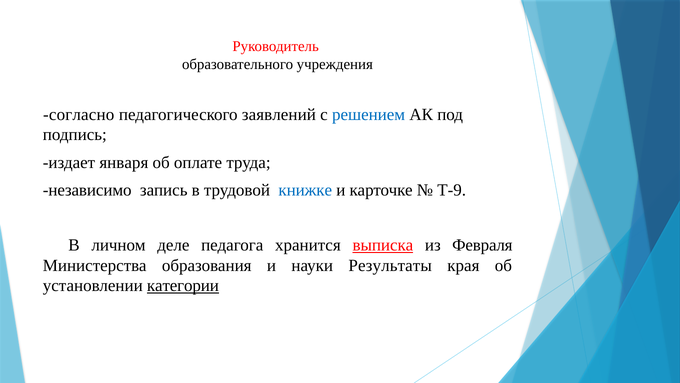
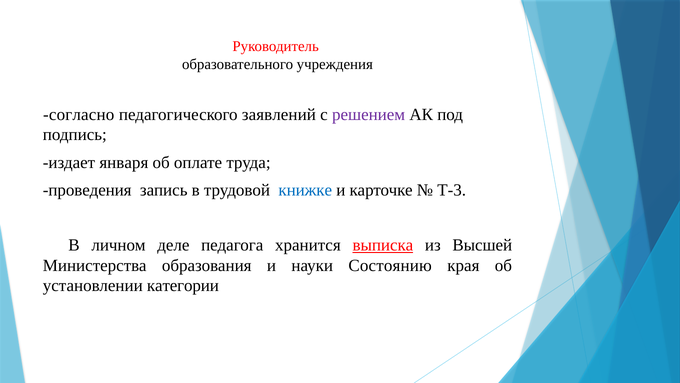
решением colour: blue -> purple (369, 114)
независимо: независимо -> проведения (87, 190)
Т-9: Т-9 -> Т-3 (452, 190)
Февраля: Февраля -> Высшей (482, 245)
Результаты: Результаты -> Состоянию (390, 265)
категории underline: present -> none (183, 285)
